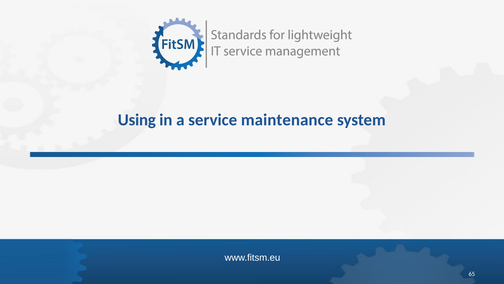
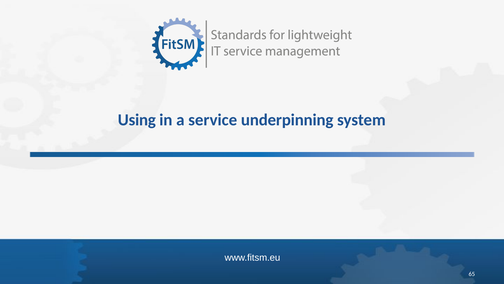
maintenance: maintenance -> underpinning (287, 120)
